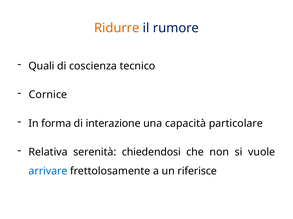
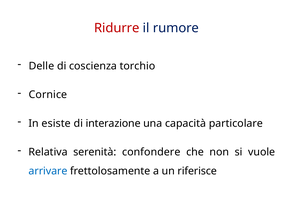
Ridurre colour: orange -> red (117, 28)
Quali: Quali -> Delle (41, 66)
tecnico: tecnico -> torchio (137, 66)
forma: forma -> esiste (56, 124)
chiedendosi: chiedendosi -> confondere (151, 153)
